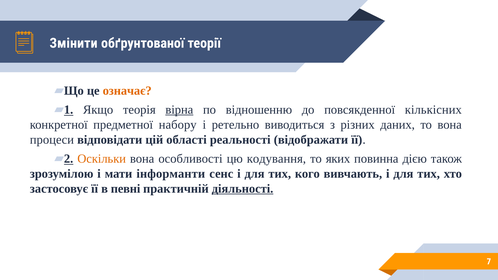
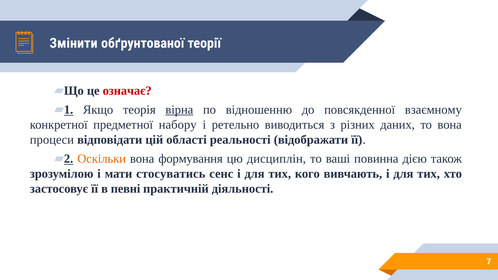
означає colour: orange -> red (127, 91)
кількісних: кількісних -> взаємному (433, 110)
особливості: особливості -> формування (191, 159)
кодування: кодування -> дисциплін (276, 159)
яких: яких -> ваші (338, 159)
інформанти: інформанти -> стосуватись (171, 174)
діяльності underline: present -> none (243, 189)
